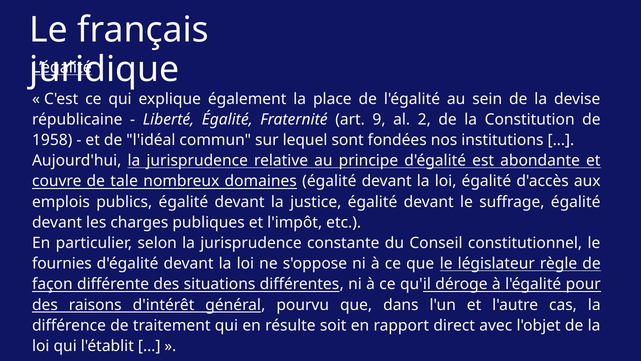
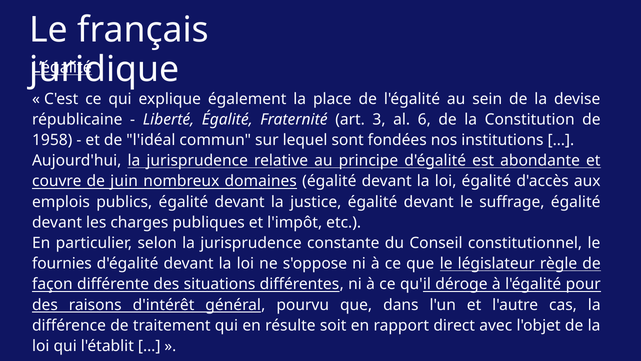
9: 9 -> 3 (379, 119)
2: 2 -> 6 (424, 119)
tale: tale -> juin (124, 181)
